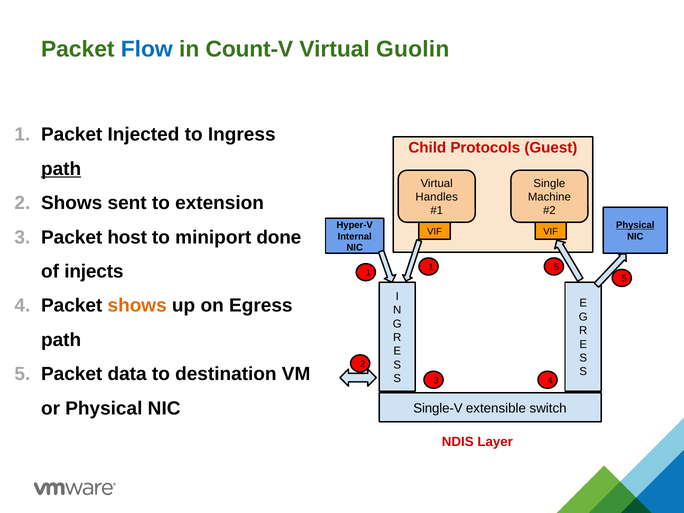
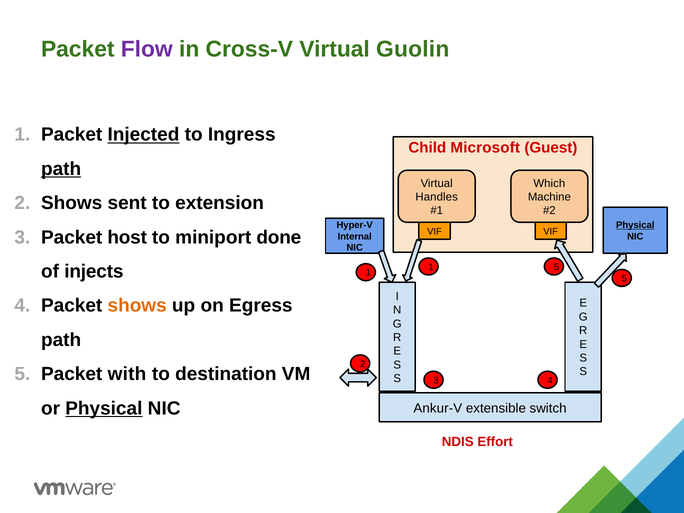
Flow colour: blue -> purple (147, 49)
Count-V: Count-V -> Cross-V (249, 49)
Injected underline: none -> present (143, 135)
Protocols: Protocols -> Microsoft (485, 148)
Single: Single -> Which (549, 183)
data: data -> with (127, 374)
Physical underline: none -> present (104, 408)
Single-V: Single-V -> Ankur-V (438, 408)
Layer: Layer -> Effort (495, 442)
